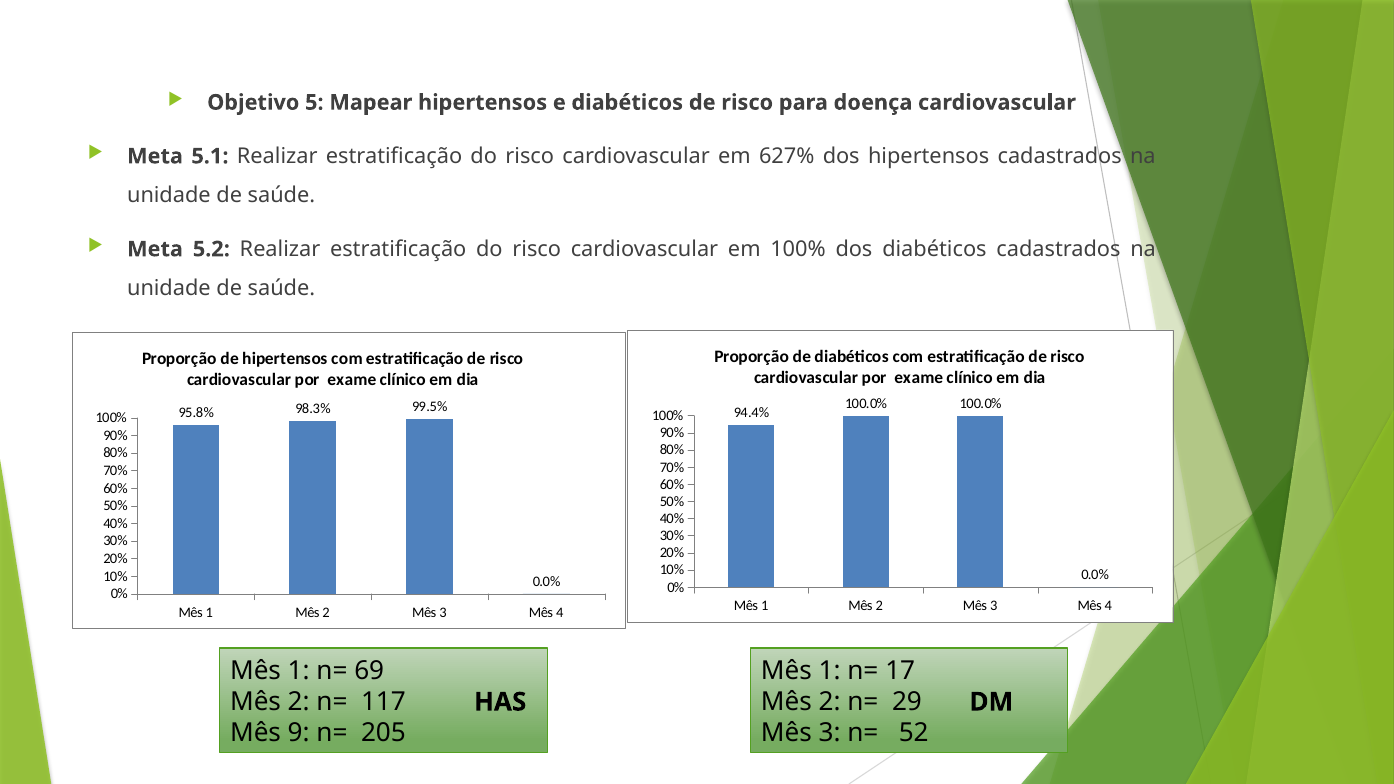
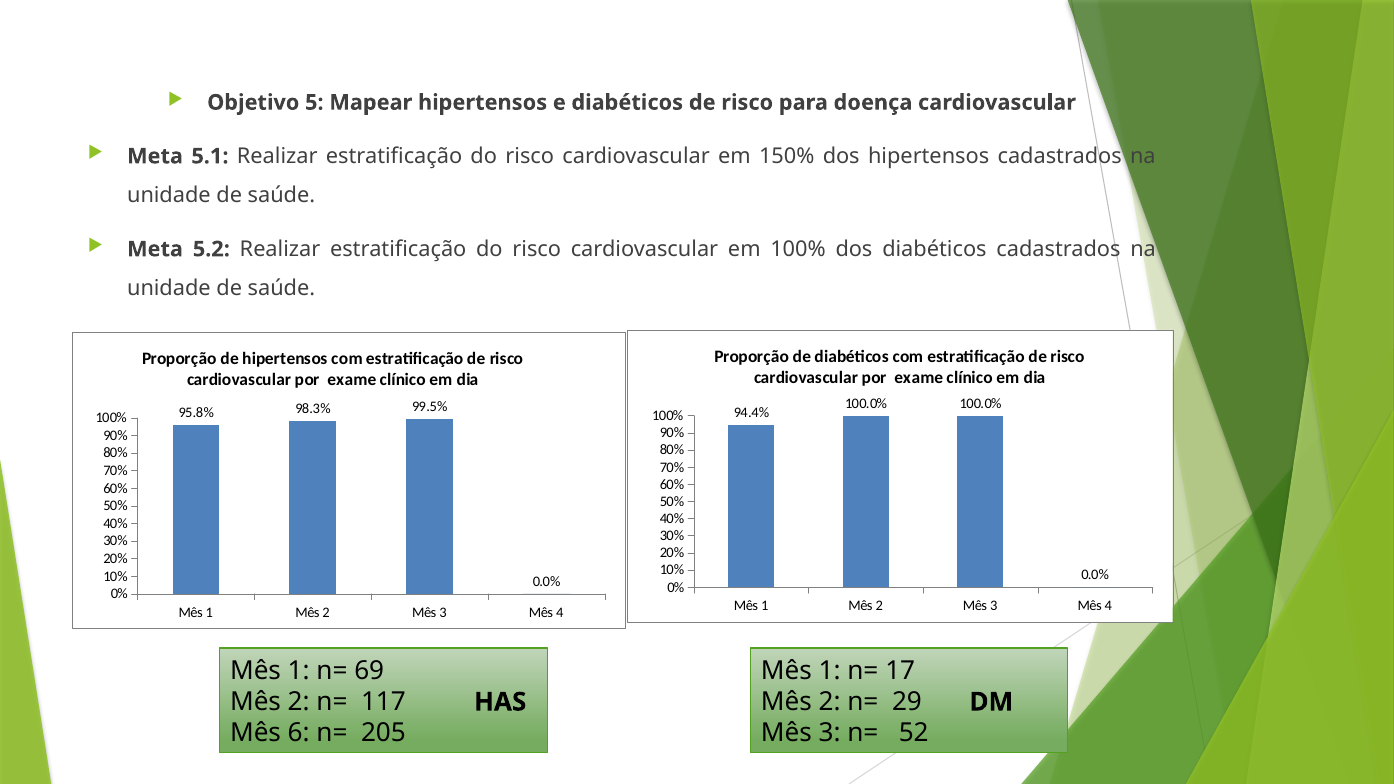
627%: 627% -> 150% (787, 156)
9: 9 -> 6 (299, 733)
